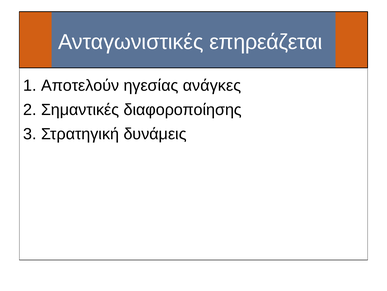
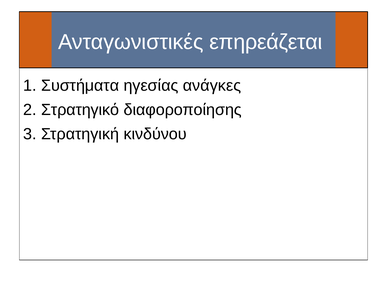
Αποτελούν: Αποτελούν -> Συστήματα (80, 85)
Σημαντικές: Σημαντικές -> Στρατηγικό (80, 109)
δυνάμεις: δυνάμεις -> κινδύνου (155, 134)
